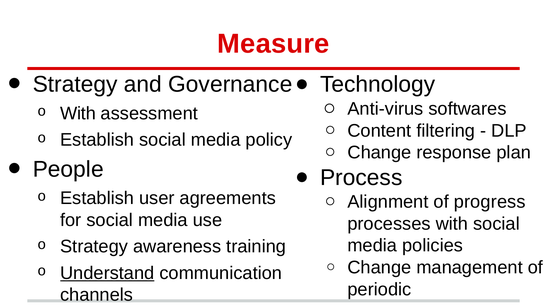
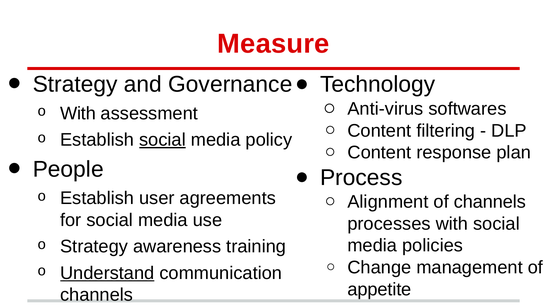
social underline: none -> present (162, 140)
Change: Change -> Content (379, 152)
of progress: progress -> channels (490, 202)
periodic: periodic -> appetite (379, 289)
